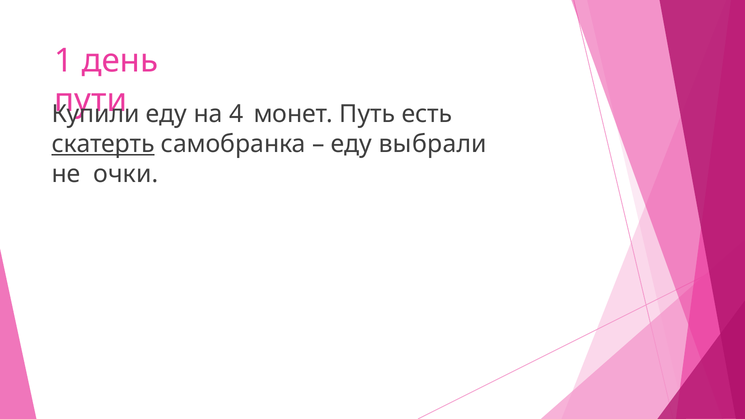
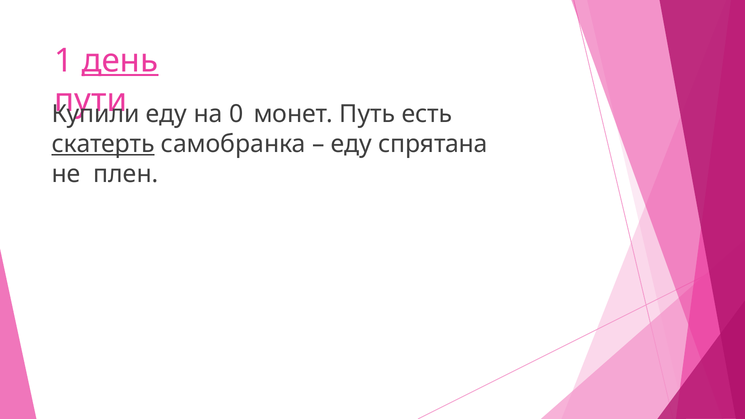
день underline: none -> present (120, 61)
4: 4 -> 0 (236, 114)
выбрали: выбрали -> спрятана (433, 144)
очки: очки -> плен (126, 174)
